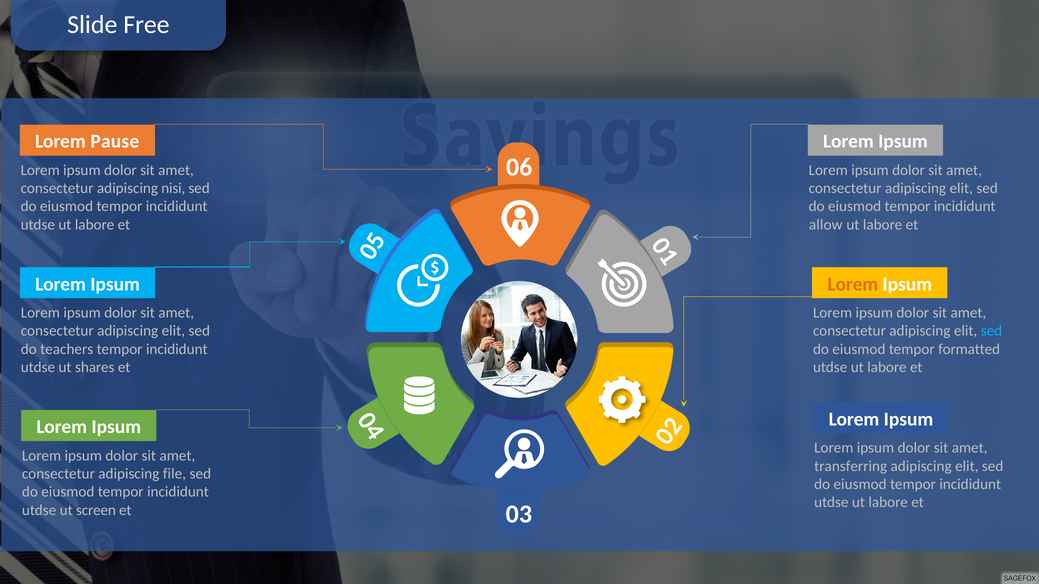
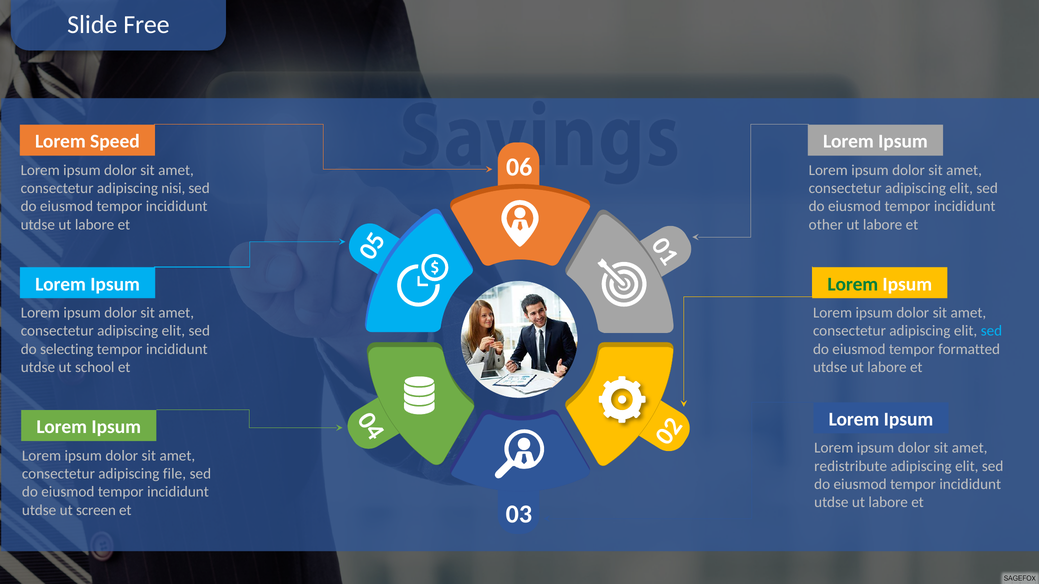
Pause: Pause -> Speed (115, 142)
allow: allow -> other (826, 225)
Lorem colour: orange -> green (853, 284)
teachers: teachers -> selecting (67, 349)
shares: shares -> school (95, 368)
transferring: transferring -> redistribute (851, 466)
